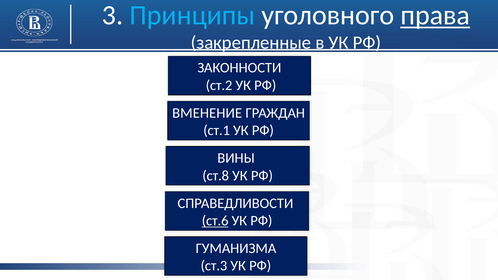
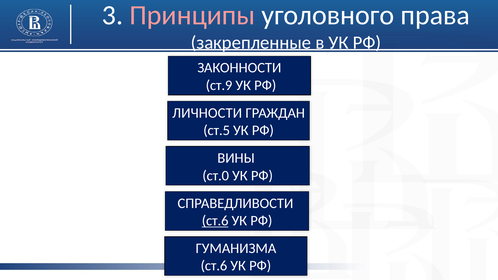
Принципы colour: light blue -> pink (192, 15)
права underline: present -> none (435, 15)
ст.2: ст.2 -> ст.9 (219, 85)
ВМЕНЕНИЕ: ВМЕНЕНИЕ -> ЛИЧНОСТИ (207, 113)
ст.1: ст.1 -> ст.5 (217, 130)
ст.8: ст.8 -> ст.0 (216, 176)
ст.3: ст.3 -> ст.6 (214, 266)
